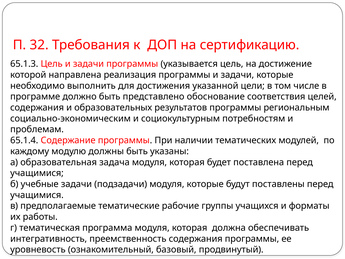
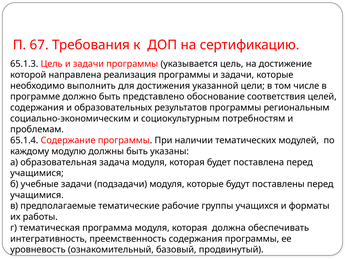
32: 32 -> 67 (39, 45)
